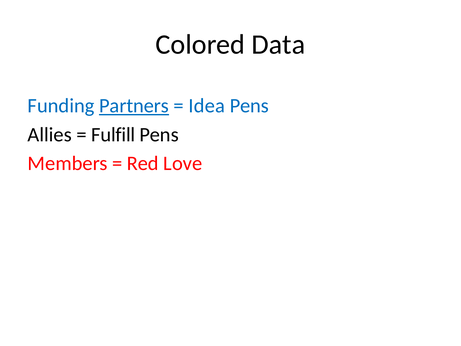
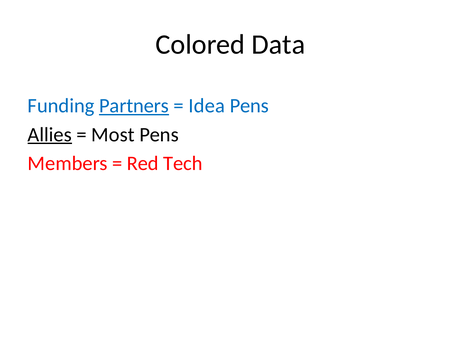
Allies underline: none -> present (50, 134)
Fulfill: Fulfill -> Most (113, 134)
Love: Love -> Tech (183, 163)
